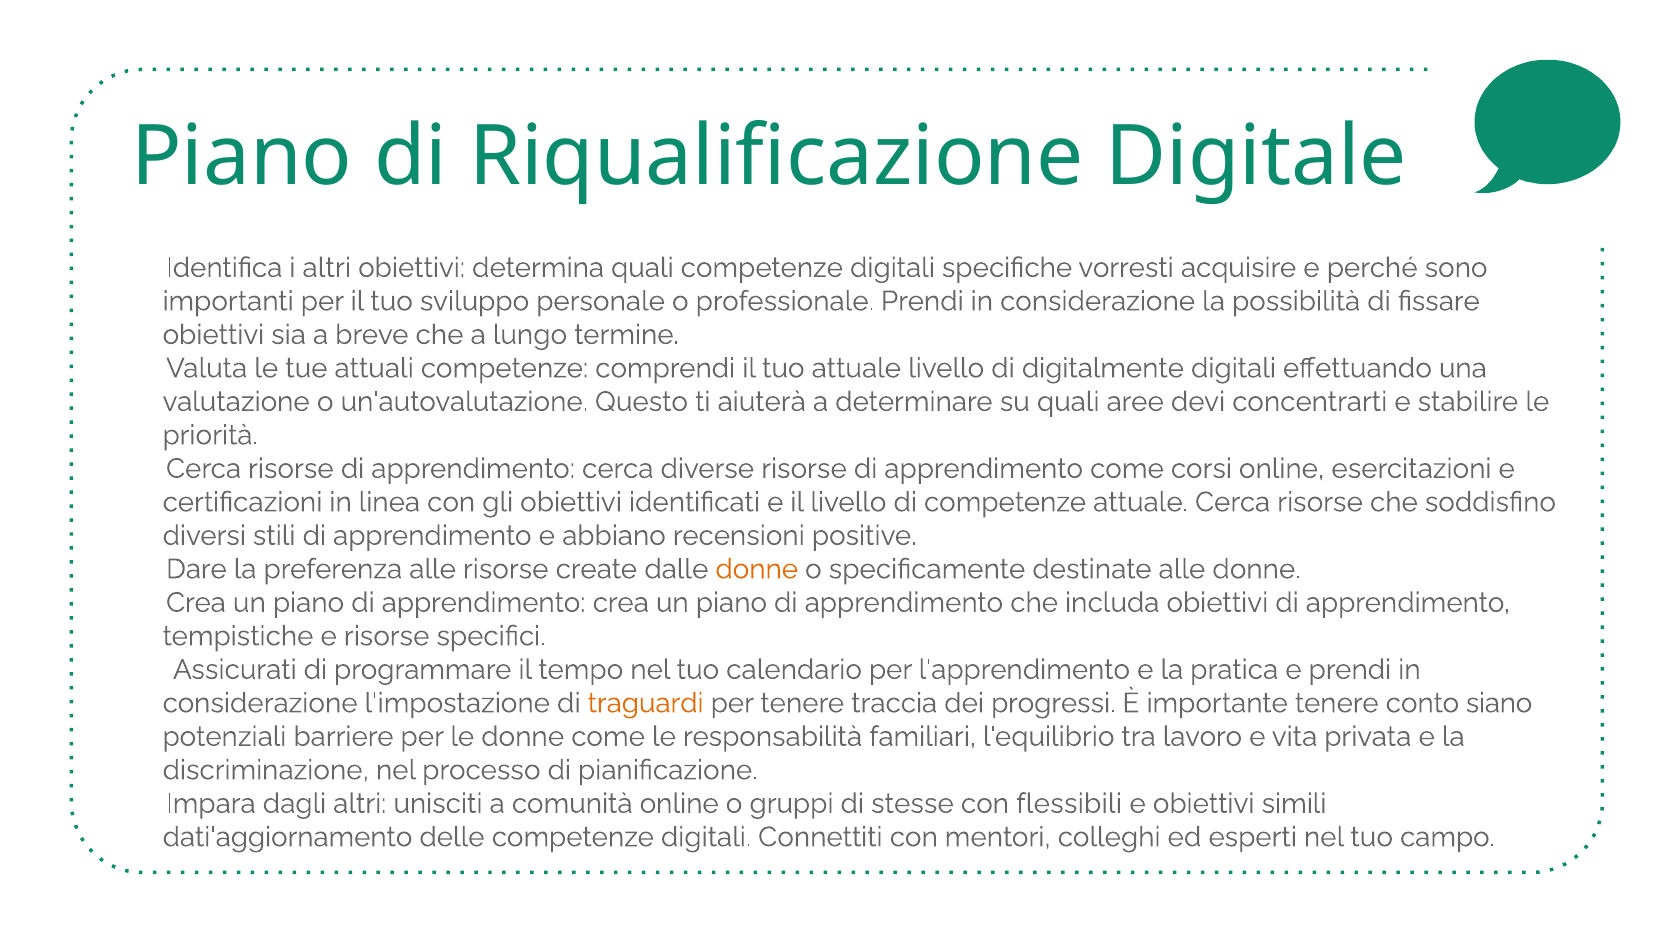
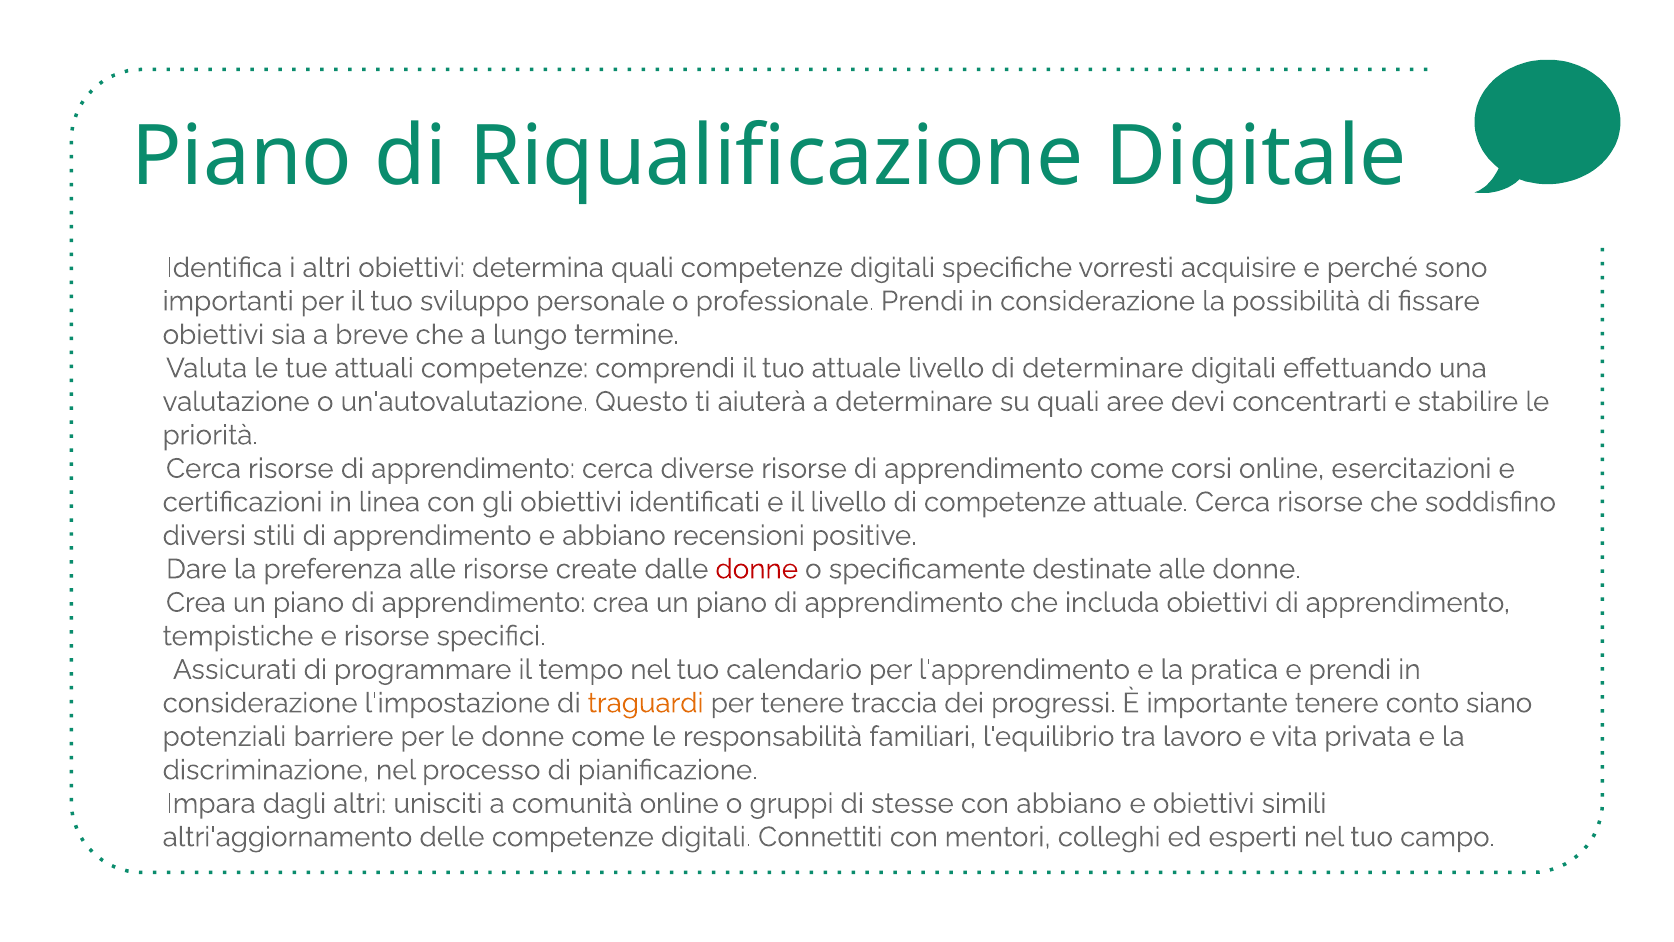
di digitalmente: digitalmente -> determinare (1103, 368)
donne colour: orange -> red (757, 569)
con flessibili: flessibili -> abbiano (1069, 803)
dati'aggiornamento: dati'aggiornamento -> altri'aggiornamento (287, 837)
